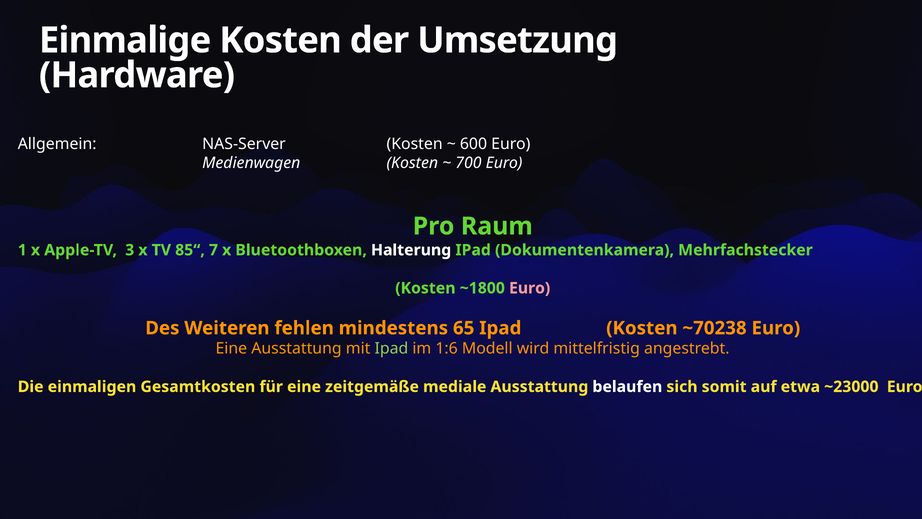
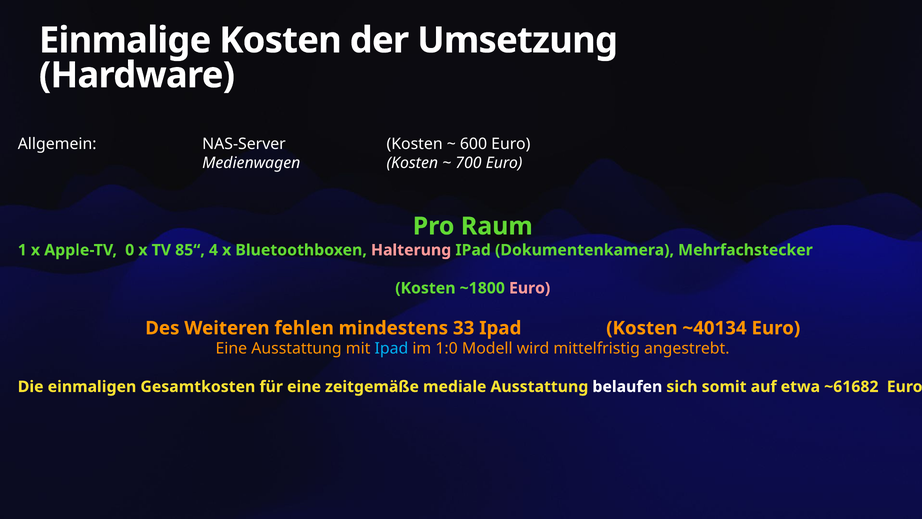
3: 3 -> 0 (130, 250)
7: 7 -> 4 (213, 250)
Halterung colour: white -> pink (411, 250)
65: 65 -> 33 (464, 328)
~70238: ~70238 -> ~40134 (715, 328)
Ipad colour: light green -> light blue (391, 348)
1:6: 1:6 -> 1:0 (447, 348)
~23000: ~23000 -> ~61682 (851, 386)
